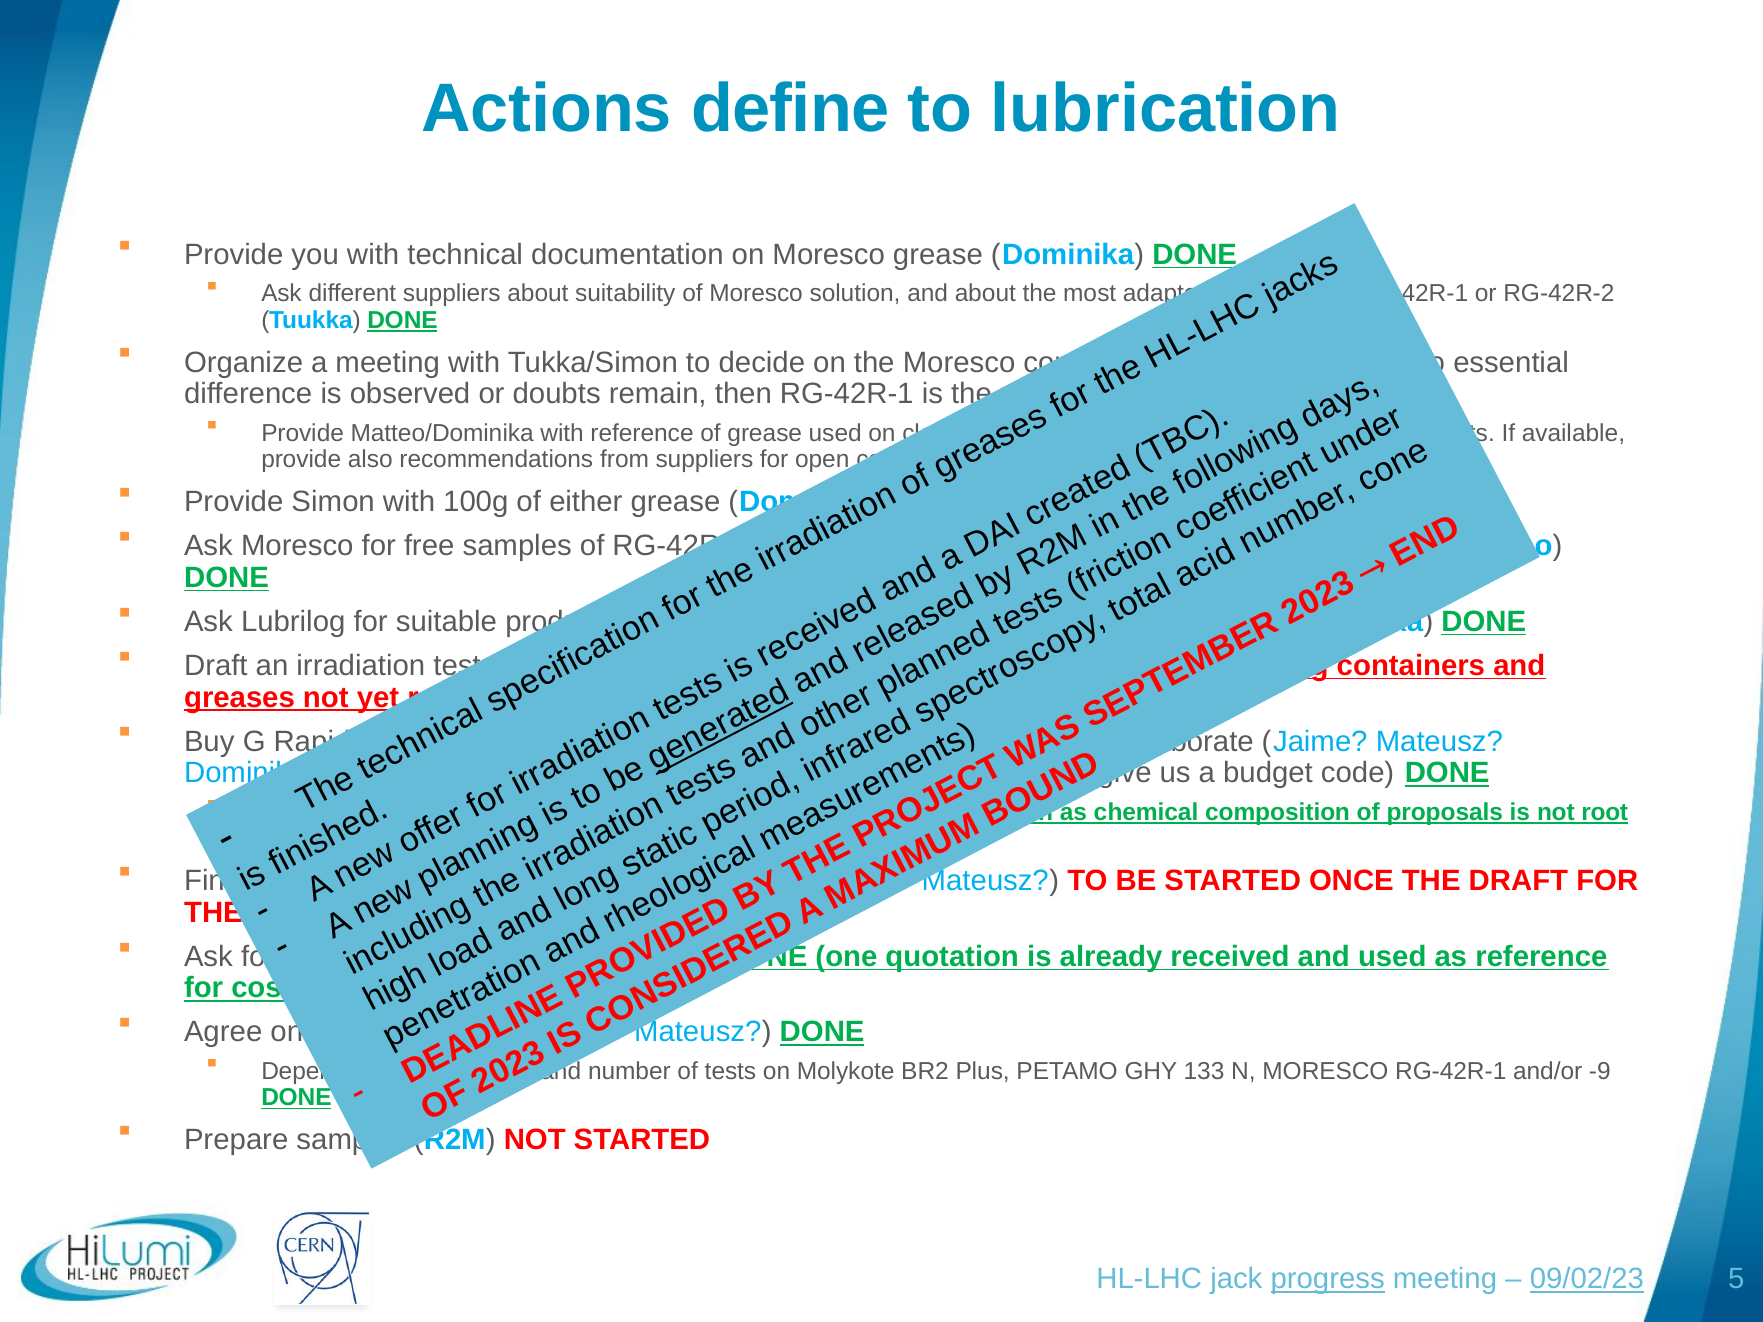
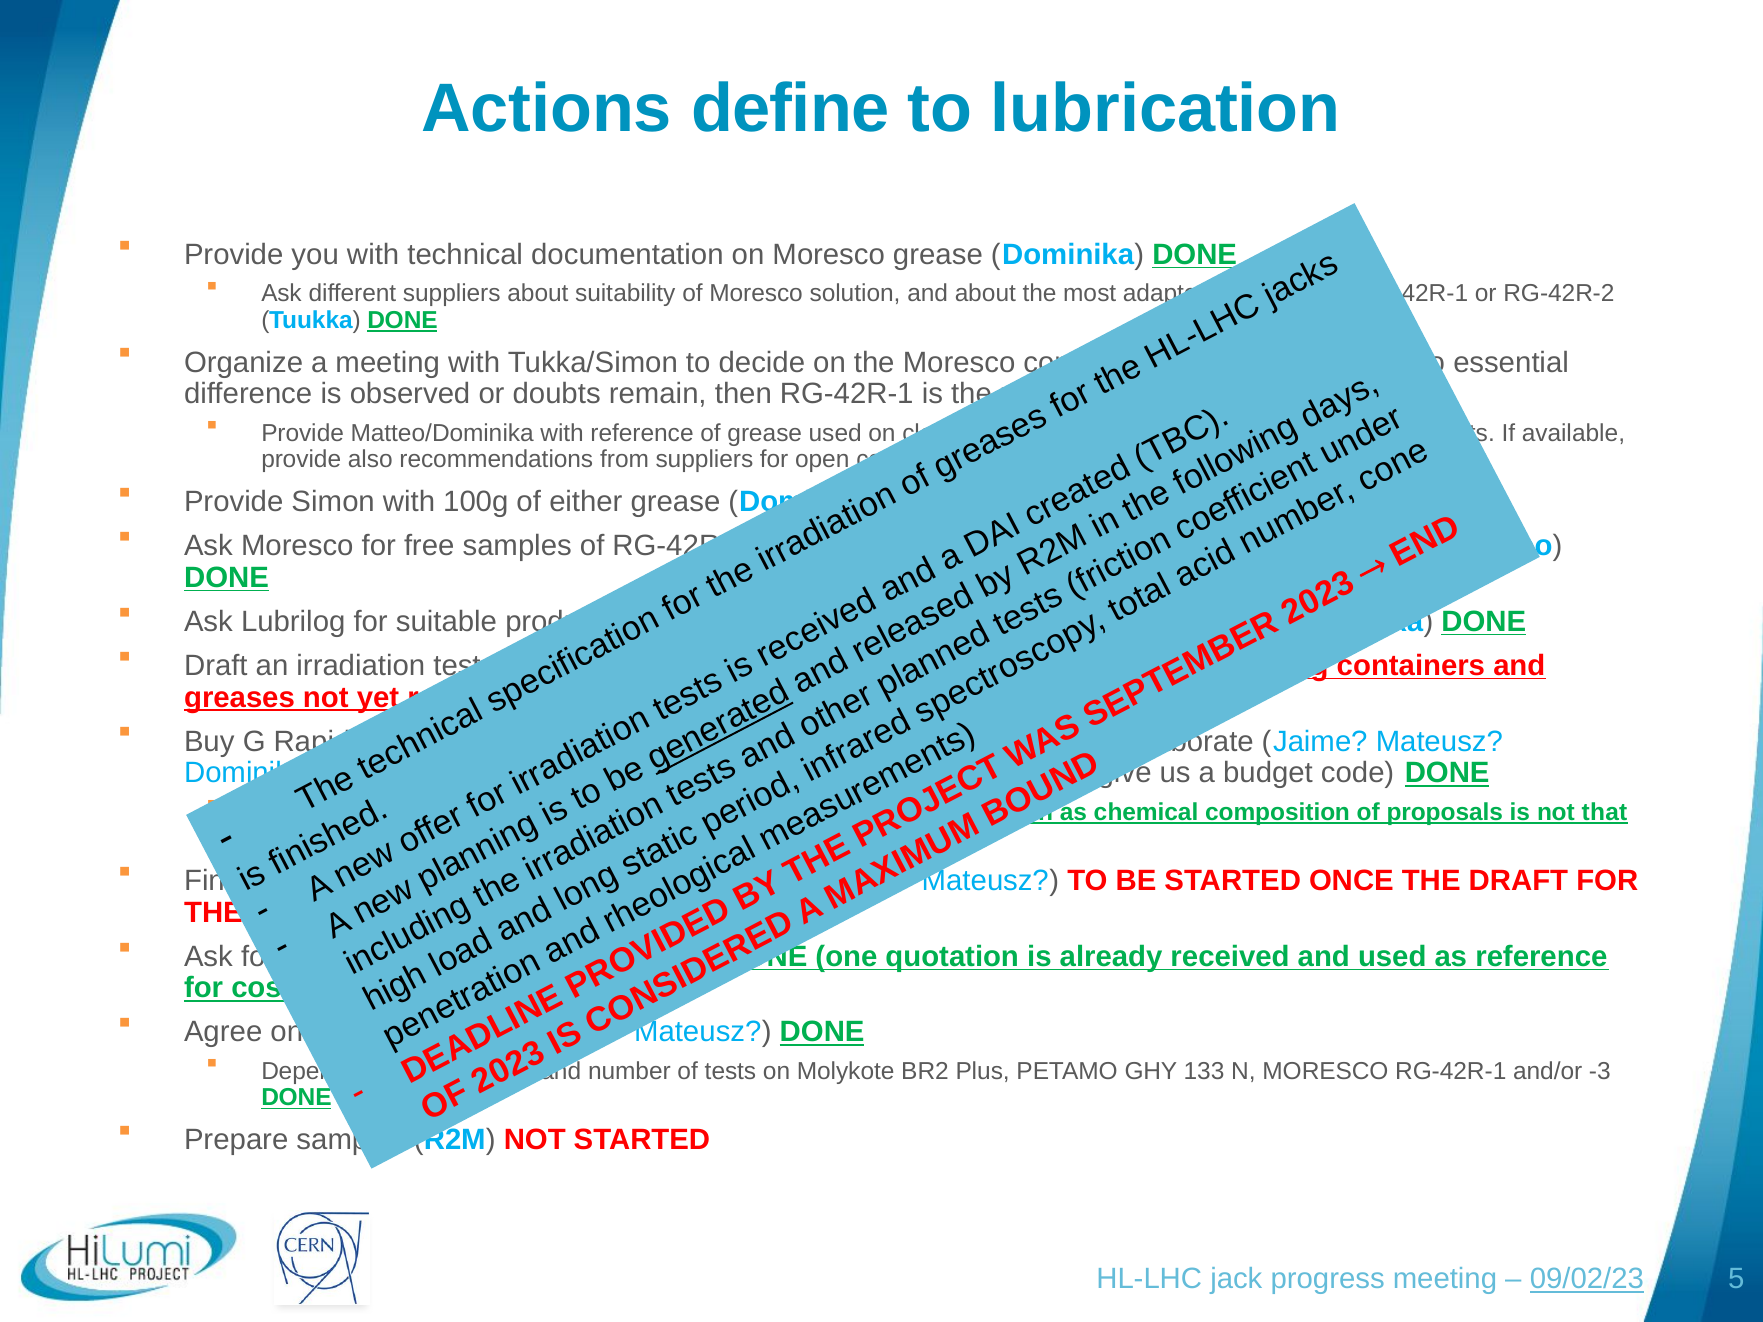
root: root -> that (1604, 812)
-9: -9 -> -3 (1600, 1072)
progress underline: present -> none (1328, 1279)
